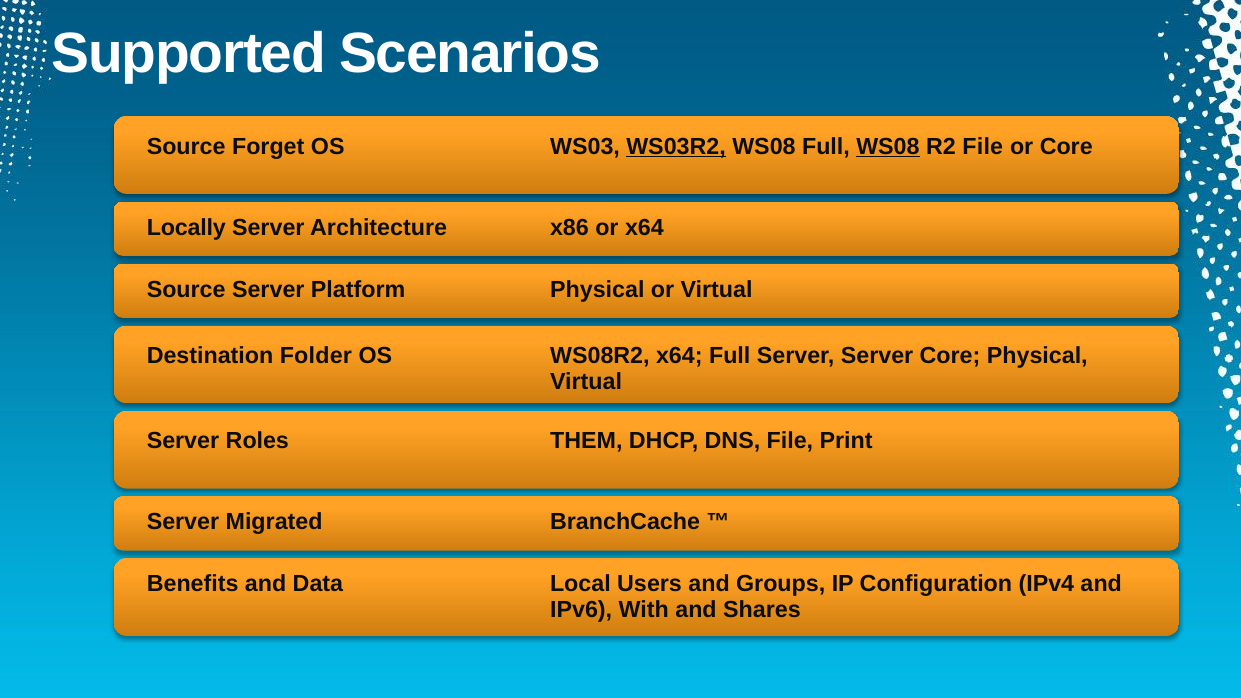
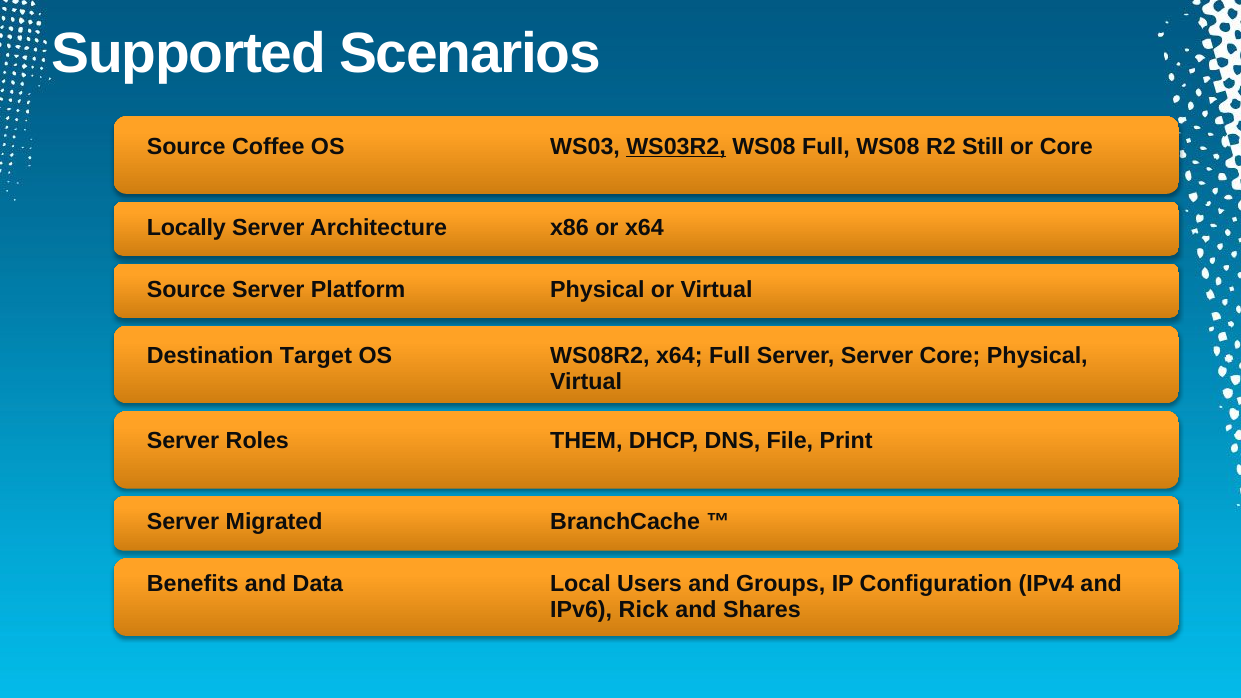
Forget: Forget -> Coffee (268, 147)
WS08 underline: present -> none (888, 147)
R2 File: File -> Still (983, 147)
Folder: Folder -> Target (316, 356)
With: With -> Rick (644, 611)
